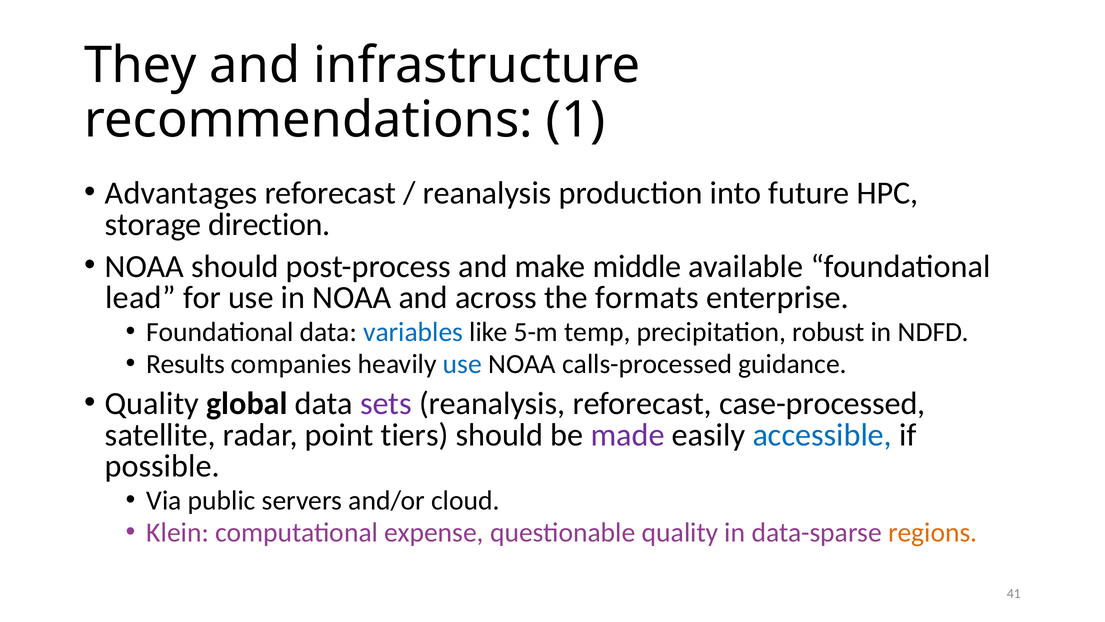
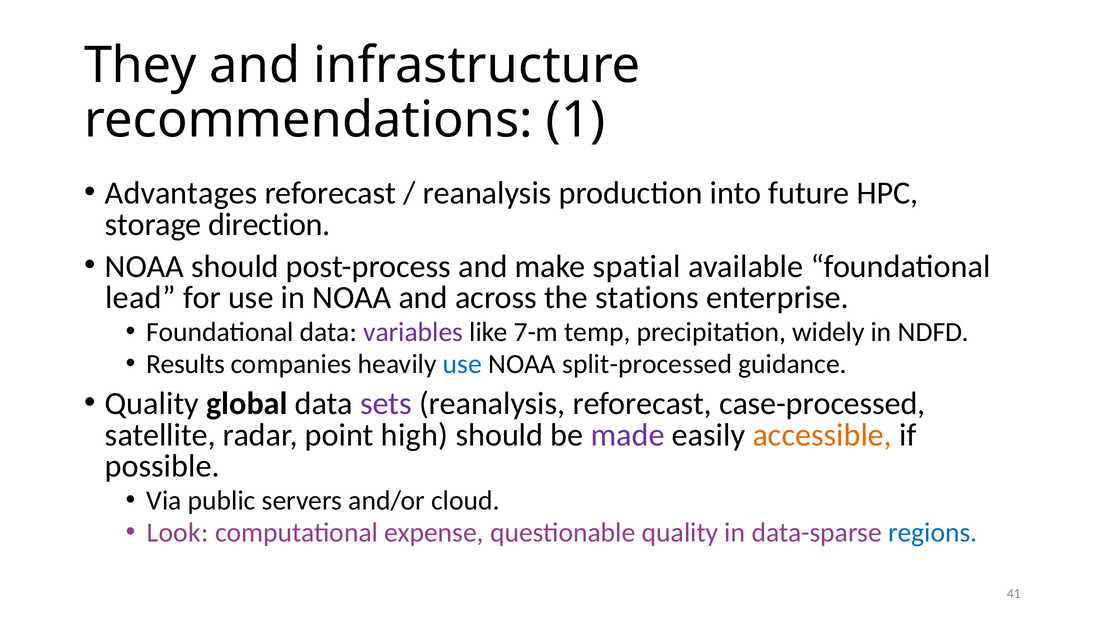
middle: middle -> spatial (637, 266)
formats: formats -> stations (647, 298)
variables colour: blue -> purple (413, 332)
5-m: 5-m -> 7-m (536, 332)
robust: robust -> widely (828, 332)
calls-processed: calls-processed -> split-processed (647, 364)
tiers: tiers -> high (414, 435)
accessible colour: blue -> orange (822, 435)
Klein: Klein -> Look (178, 532)
regions colour: orange -> blue (933, 532)
